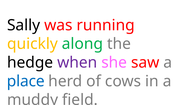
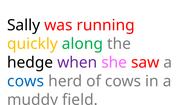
place: place -> cows (26, 81)
